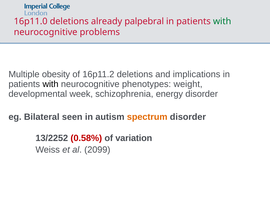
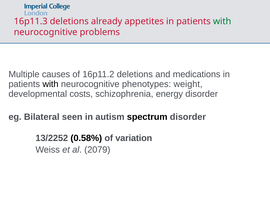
16p11.0: 16p11.0 -> 16p11.3 (31, 21)
palpebral: palpebral -> appetites (144, 21)
obesity: obesity -> causes (56, 74)
implications: implications -> medications (197, 74)
week: week -> costs (81, 94)
spectrum colour: orange -> black (147, 117)
0.58% colour: red -> black (86, 138)
2099: 2099 -> 2079 (97, 149)
